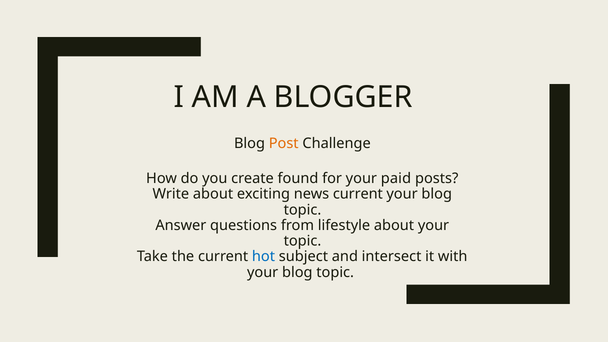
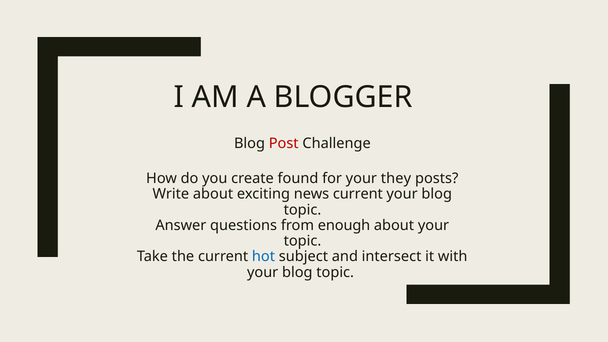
Post colour: orange -> red (284, 143)
paid: paid -> they (396, 178)
lifestyle: lifestyle -> enough (344, 225)
